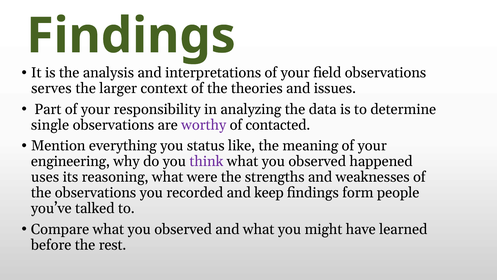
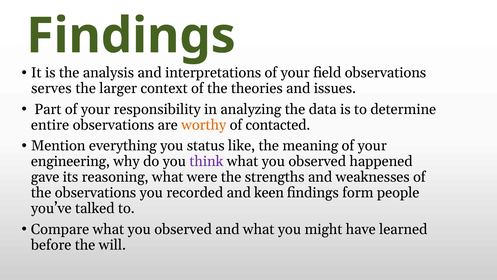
single: single -> entire (50, 125)
worthy colour: purple -> orange (204, 125)
uses: uses -> gave (45, 177)
keep: keep -> keen (269, 192)
rest: rest -> will (112, 245)
